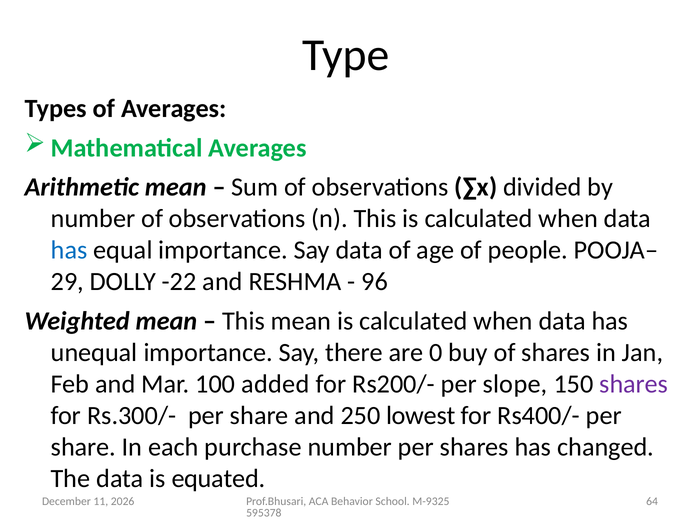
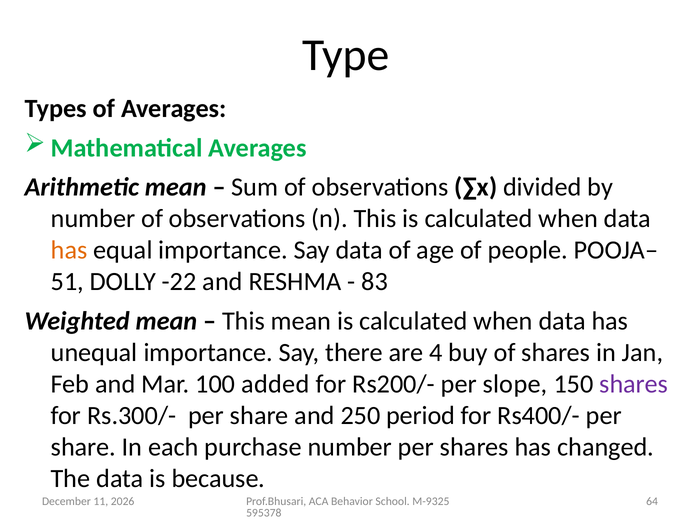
has colour: blue -> orange (69, 250)
29: 29 -> 51 (67, 282)
96: 96 -> 83 (375, 282)
0: 0 -> 4 (436, 353)
lowest: lowest -> period (421, 416)
equated: equated -> because (218, 479)
